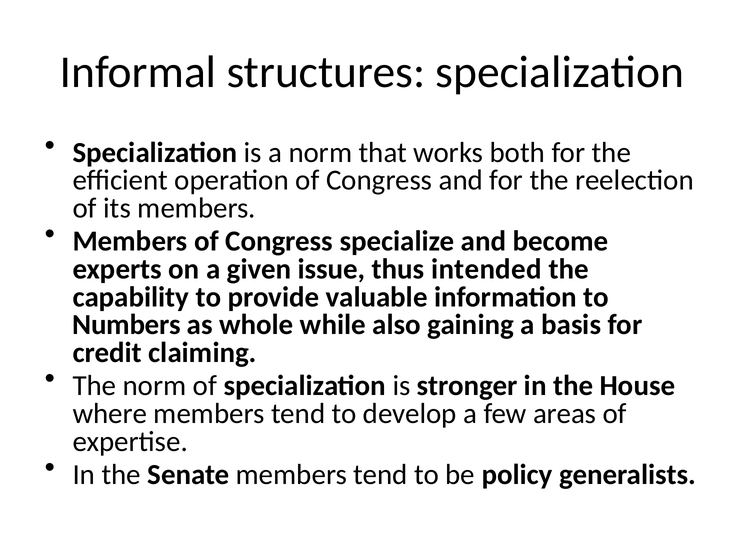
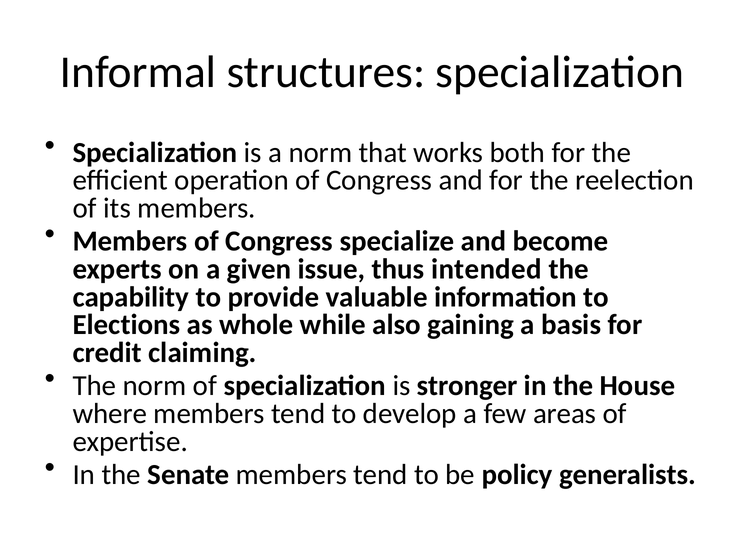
Numbers: Numbers -> Elections (126, 325)
